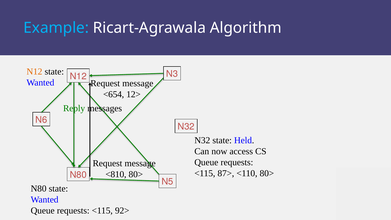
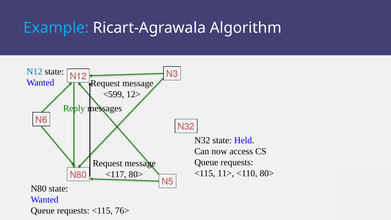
N12 colour: orange -> blue (34, 72)
<654: <654 -> <599 (114, 94)
87>: 87> -> 11> (226, 174)
<810: <810 -> <117 (116, 175)
92>: 92> -> 76> (122, 211)
